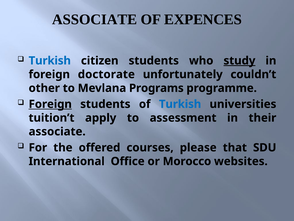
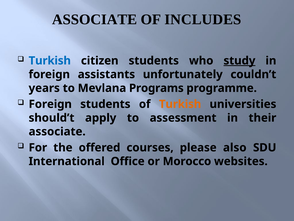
EXPENCES: EXPENCES -> INCLUDES (203, 19)
doctorate: doctorate -> assistants (106, 74)
other: other -> years (44, 88)
Foreign underline: present -> none (50, 104)
Turkish colour: blue -> orange (180, 104)
tuition’t: tuition’t -> should’t (52, 118)
that: that -> also (235, 147)
